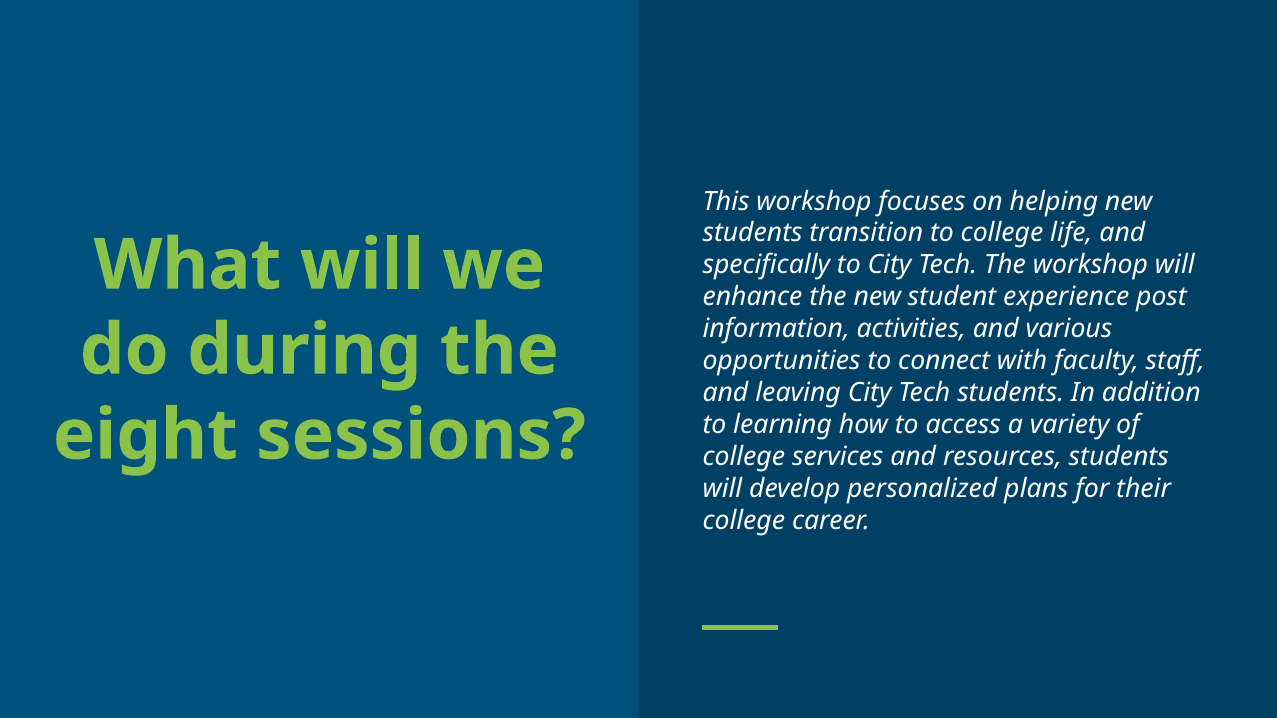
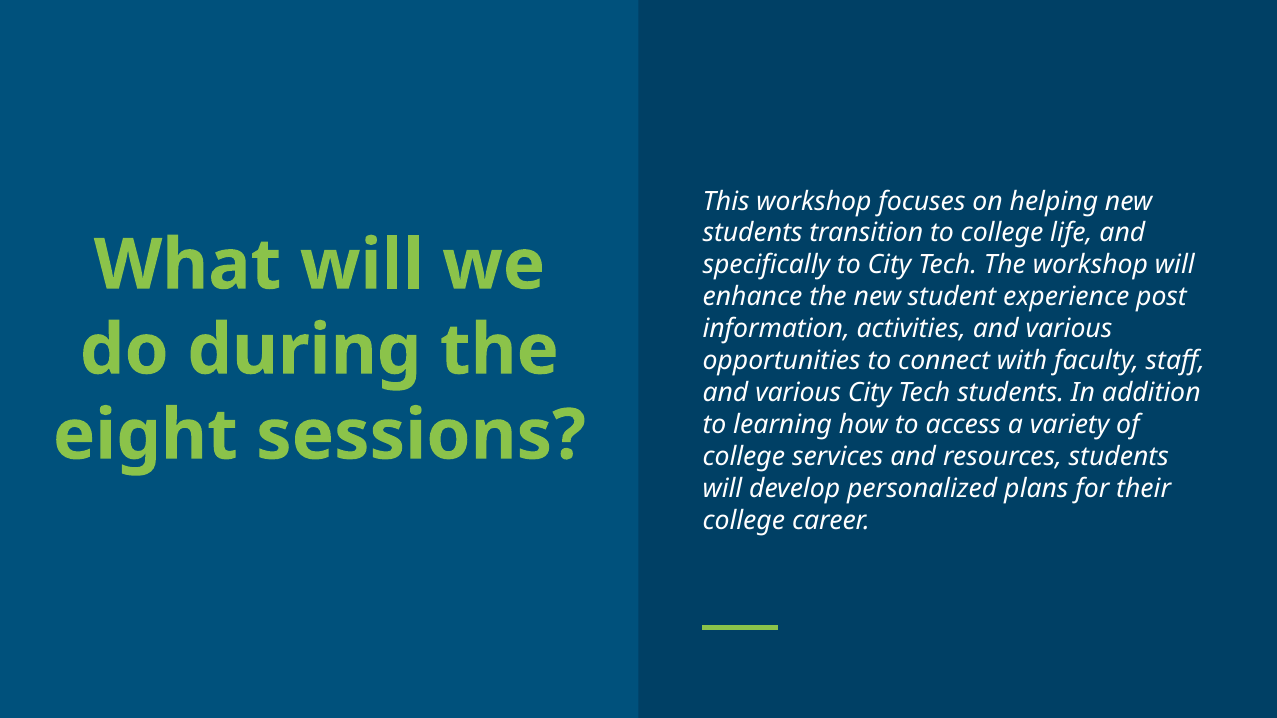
leaving: leaving -> various (798, 393)
